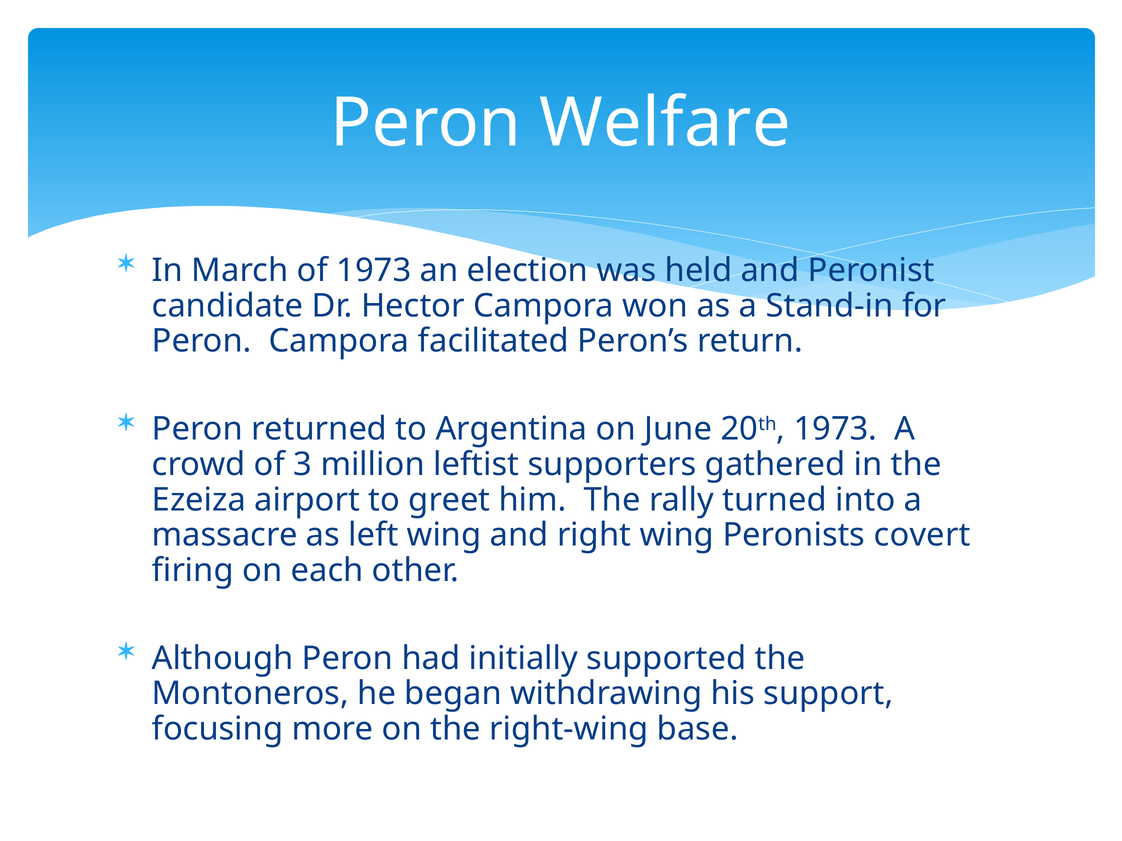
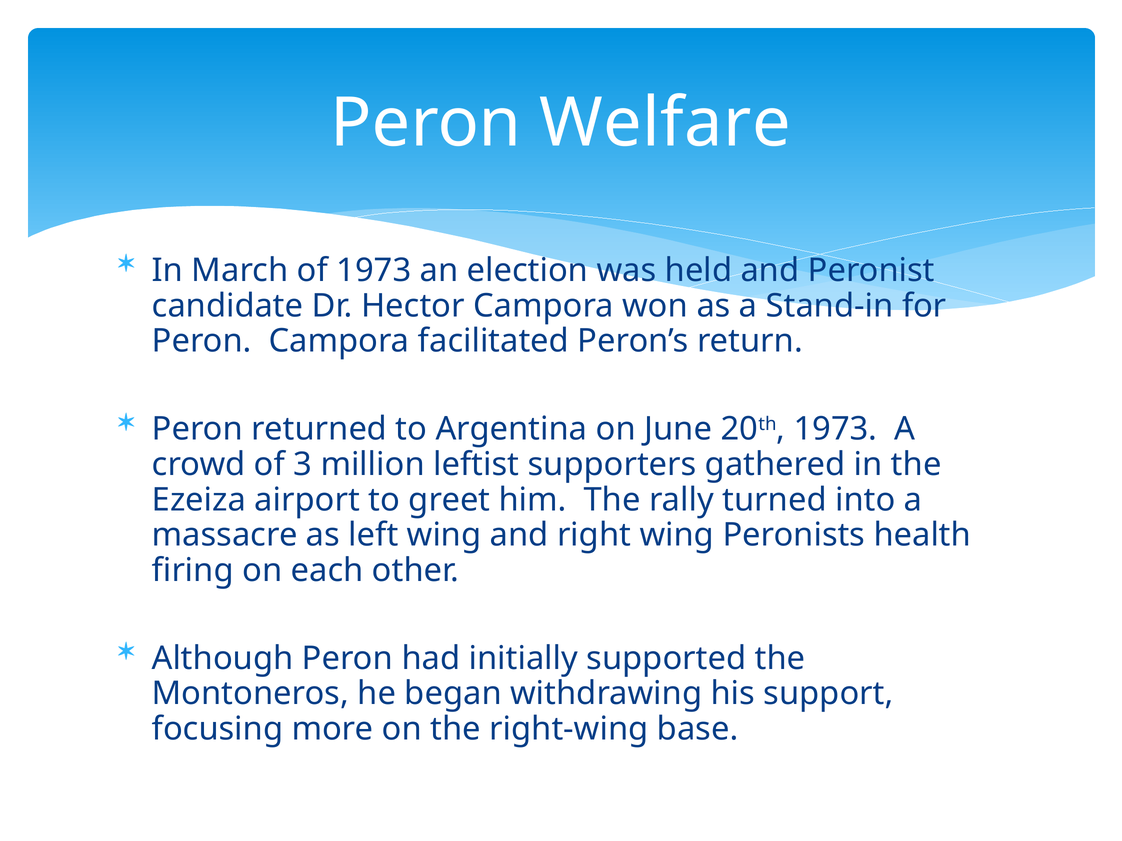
covert: covert -> health (922, 535)
